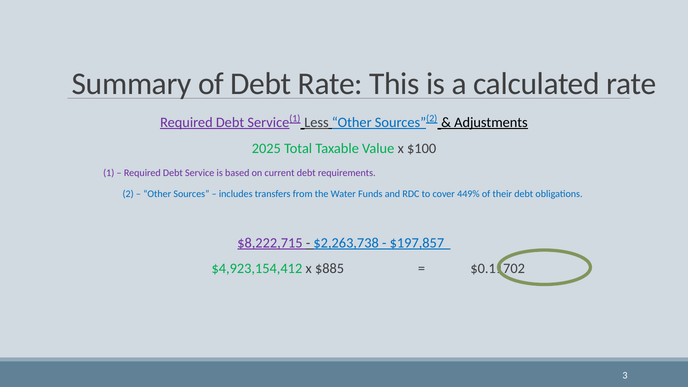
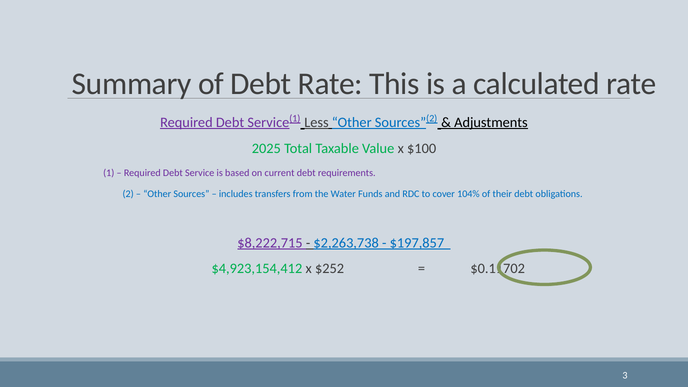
449%: 449% -> 104% (468, 194)
$885: $885 -> $252 (330, 268)
